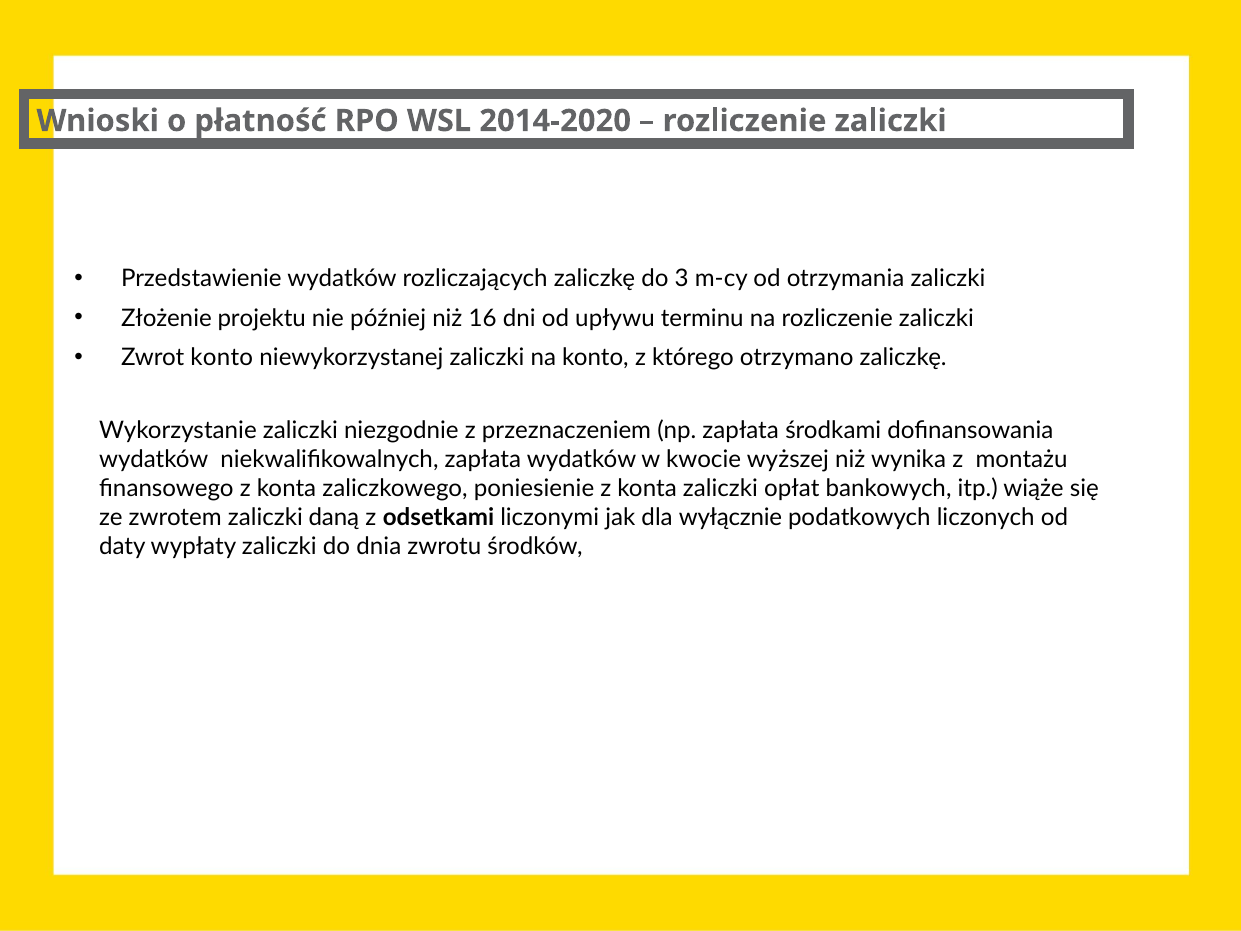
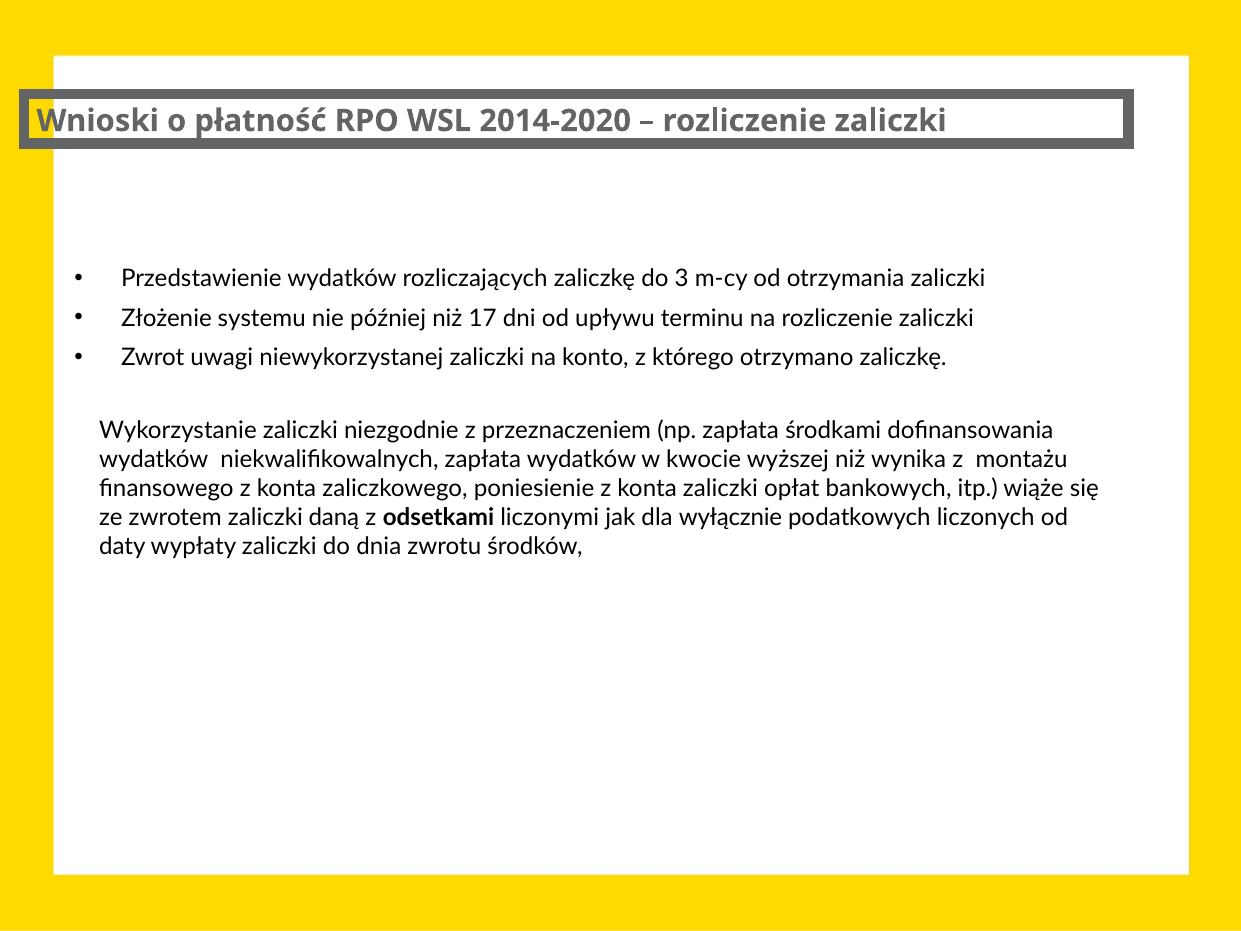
projektu: projektu -> systemu (262, 318)
16: 16 -> 17 (483, 318)
Zwrot konto: konto -> uwagi (222, 358)
